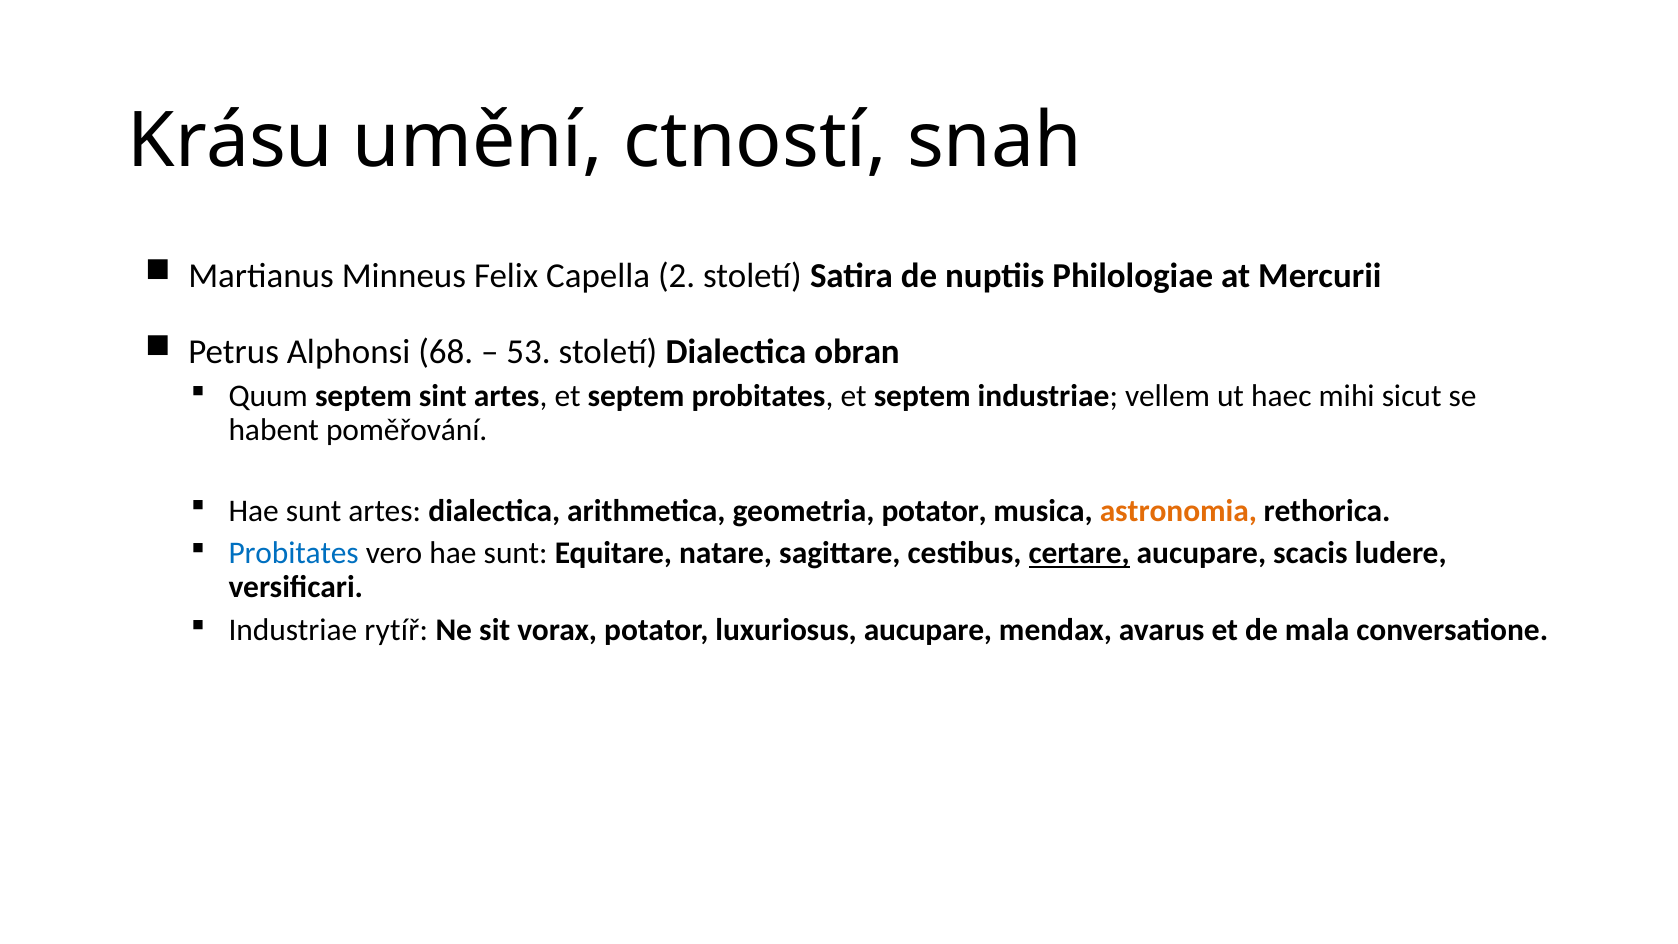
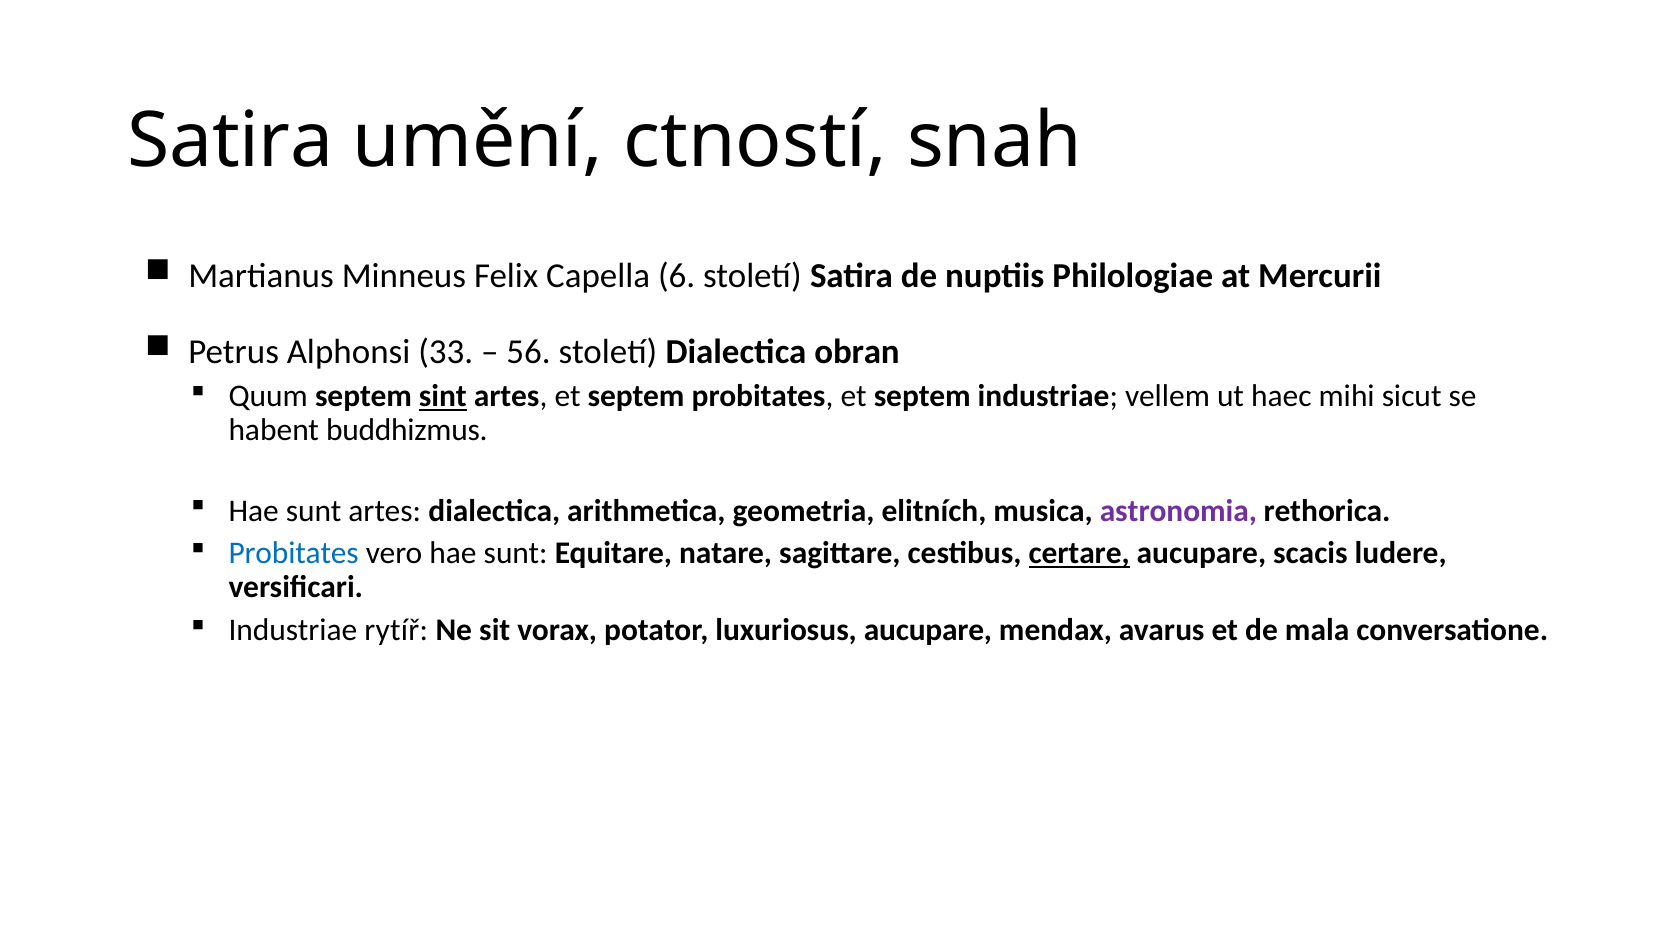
Krásu: Krásu -> Satira (231, 141)
2: 2 -> 6 (677, 276)
68: 68 -> 33 (446, 352)
53: 53 -> 56 (529, 352)
sint underline: none -> present (443, 396)
poměřování: poměřování -> buddhizmus (407, 430)
geometria potator: potator -> elitních (934, 511)
astronomia colour: orange -> purple (1178, 511)
